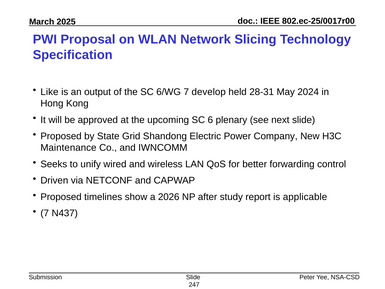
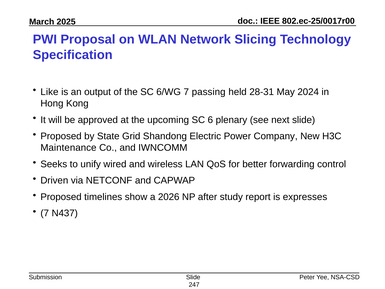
develop: develop -> passing (209, 92)
applicable: applicable -> expresses (305, 197)
